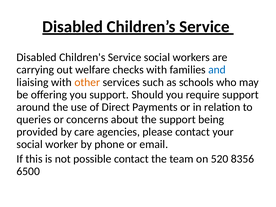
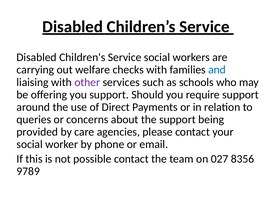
other colour: orange -> purple (87, 82)
520: 520 -> 027 (220, 159)
6500: 6500 -> 9789 (28, 171)
